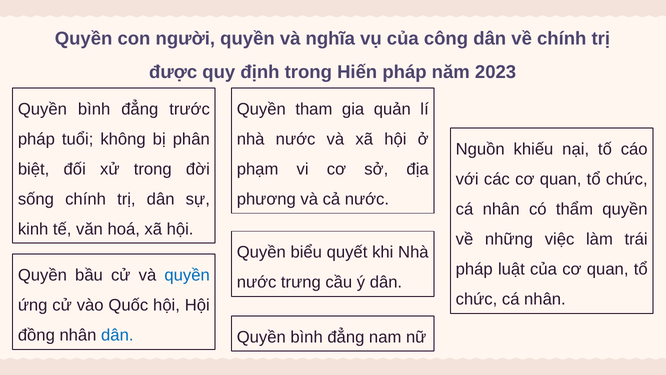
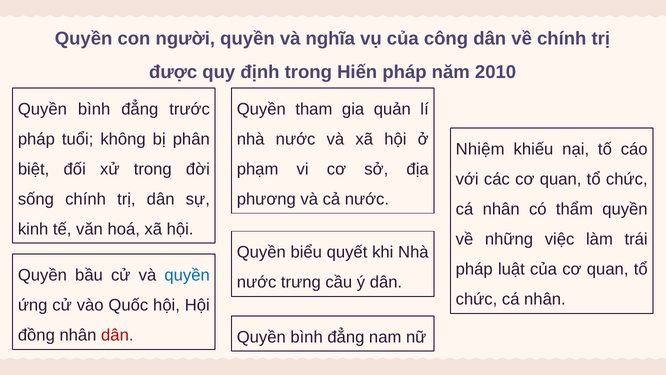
2023: 2023 -> 2010 (496, 72)
Nguồn: Nguồn -> Nhiệm (480, 149)
dân colour: blue -> red (117, 335)
